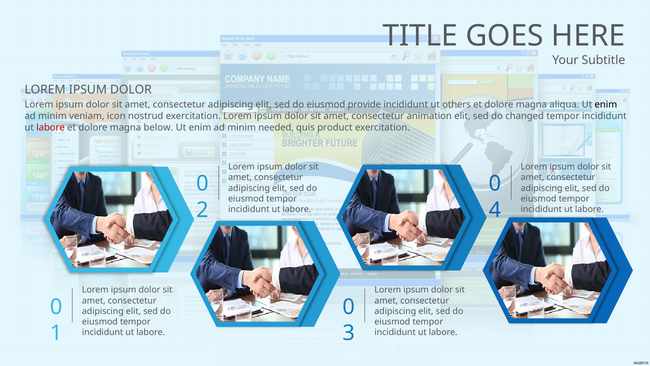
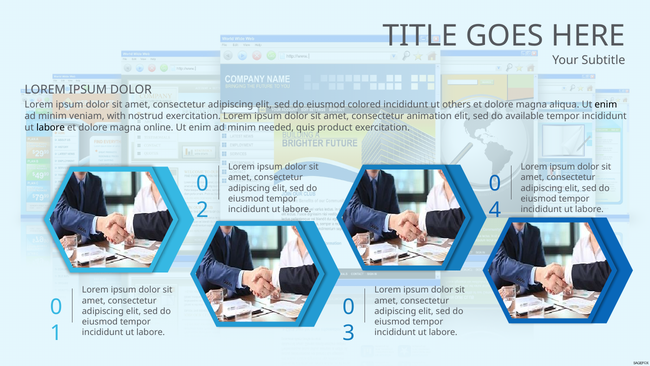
provide: provide -> colored (364, 105)
icon: icon -> with (116, 116)
changed: changed -> available (525, 116)
labore colour: red -> black (51, 127)
below: below -> online (159, 127)
